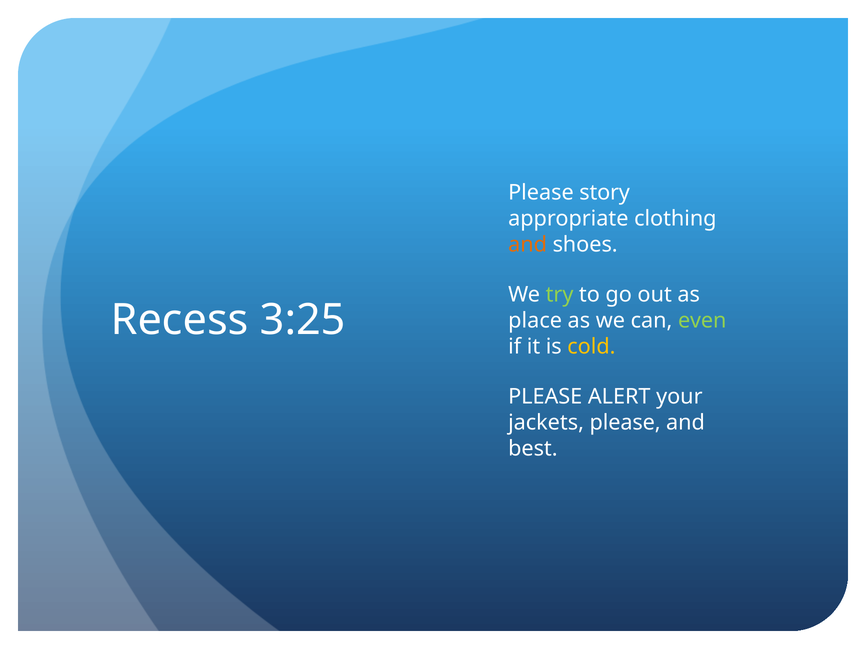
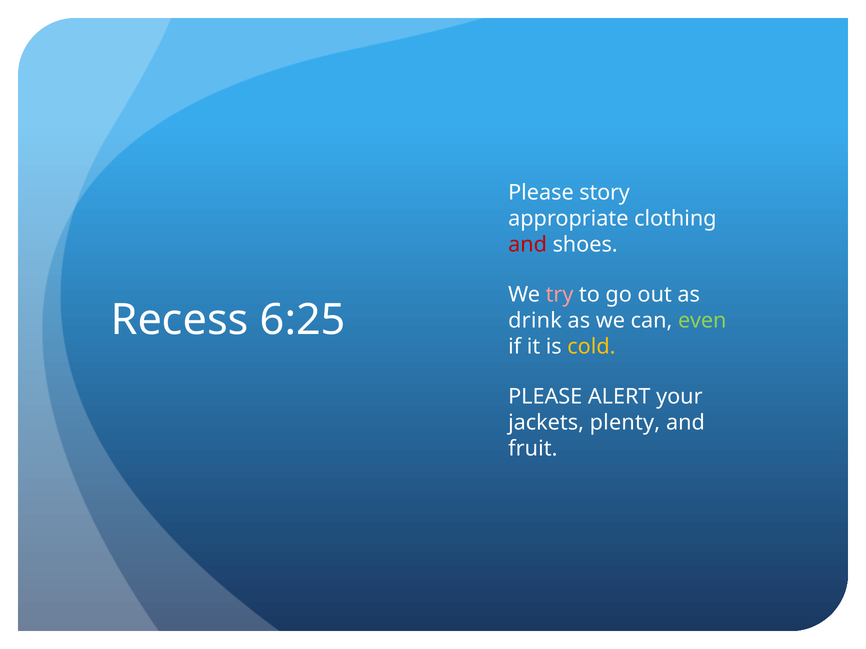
and colour: orange -> red (528, 245)
try colour: light green -> pink (560, 295)
3:25: 3:25 -> 6:25 (303, 320)
place: place -> drink (535, 321)
jackets please: please -> plenty (625, 423)
best: best -> fruit (533, 449)
